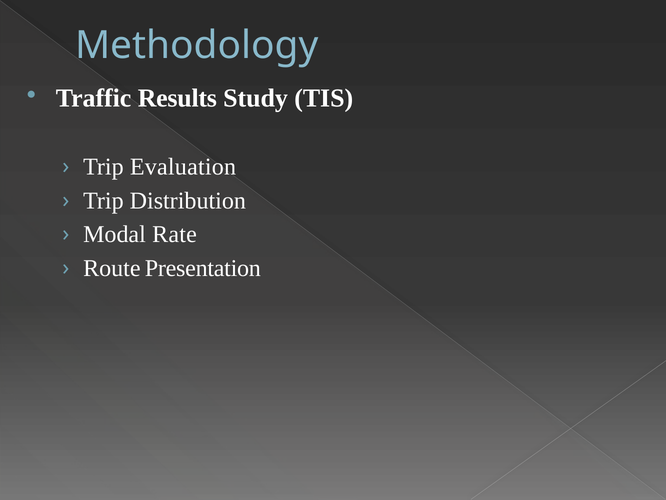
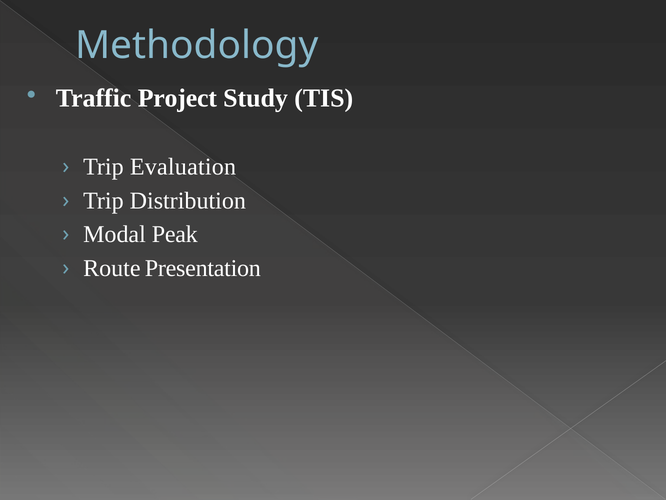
Results: Results -> Project (177, 98)
Rate: Rate -> Peak (175, 234)
